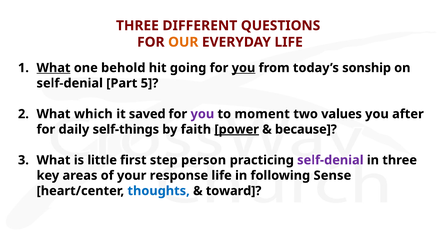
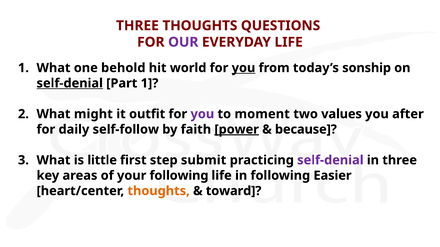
THREE DIFFERENT: DIFFERENT -> THOUGHTS (200, 26)
OUR colour: orange -> purple (183, 42)
What underline: present -> none (54, 68)
going: going -> world (188, 68)
self-denial underline: none -> present (70, 83)
Part 5: 5 -> 1 (150, 83)
which: which -> might (93, 114)
saved: saved -> outfit (147, 114)
self-things: self-things -> self-follow (126, 130)
person: person -> submit (204, 160)
your response: response -> following (179, 176)
Sense: Sense -> Easier (333, 176)
thoughts colour: blue -> orange (159, 191)
